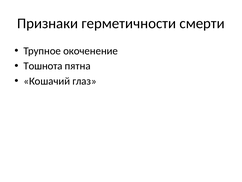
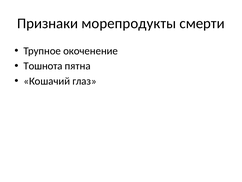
герметичности: герметичности -> морепродукты (129, 23)
